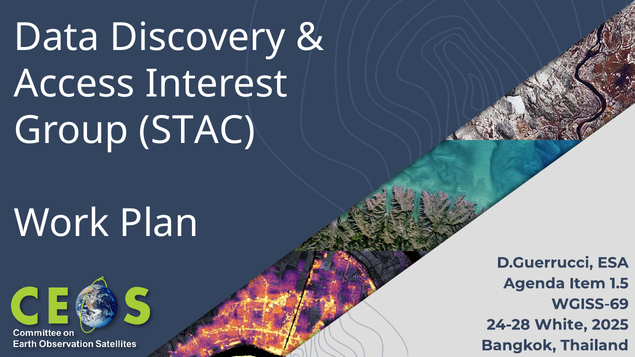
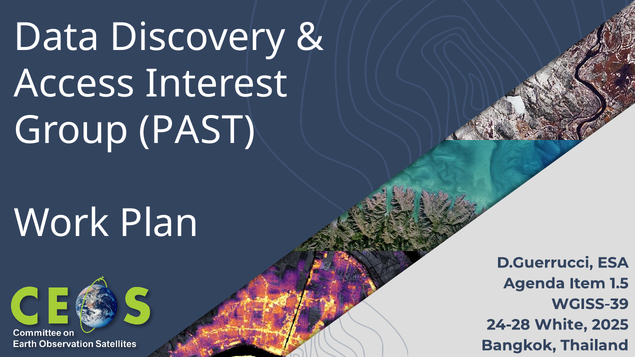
STAC: STAC -> PAST (197, 131)
WGISS-69: WGISS-69 -> WGISS-39 (590, 304)
